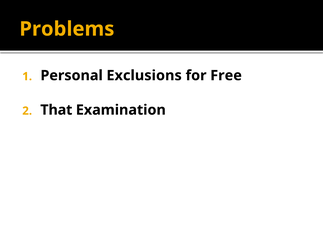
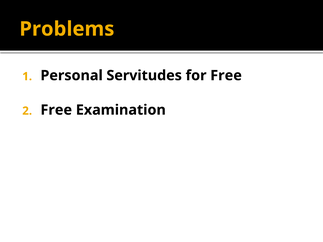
Exclusions: Exclusions -> Servitudes (144, 76)
That: That -> Free (56, 110)
